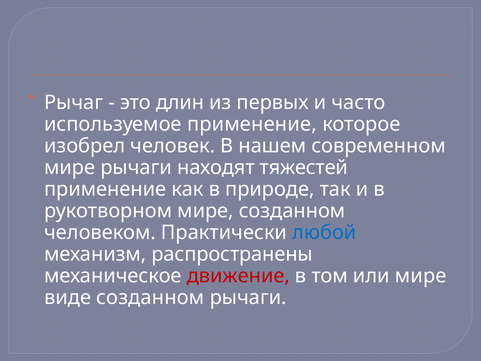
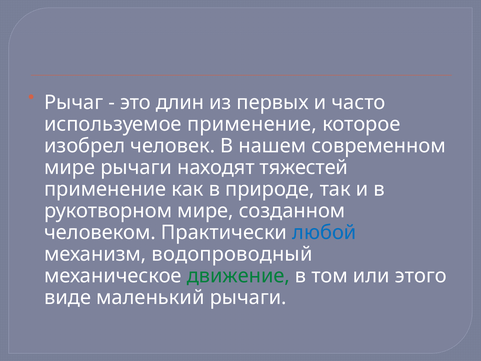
распространены: распространены -> водопроводный (232, 254)
движение colour: red -> green (238, 276)
или мире: мире -> этого (421, 276)
виде созданном: созданном -> маленький (150, 297)
